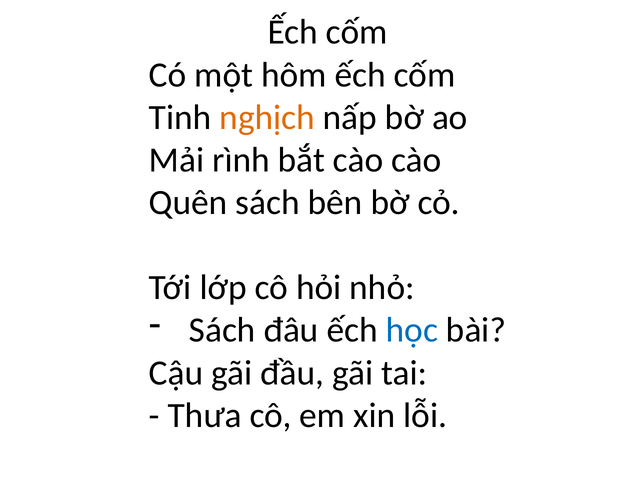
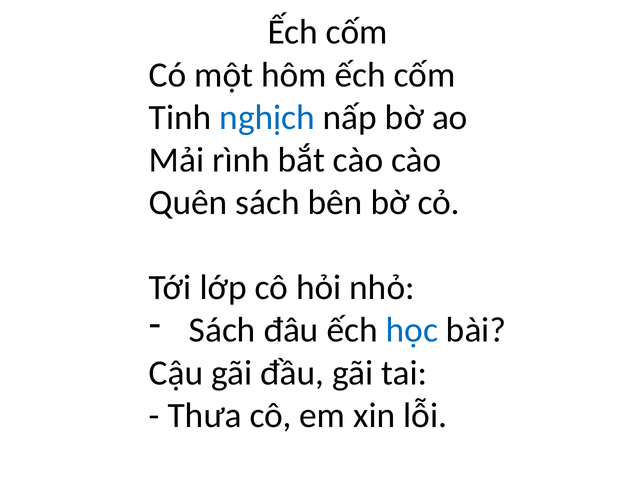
nghịch colour: orange -> blue (267, 117)
